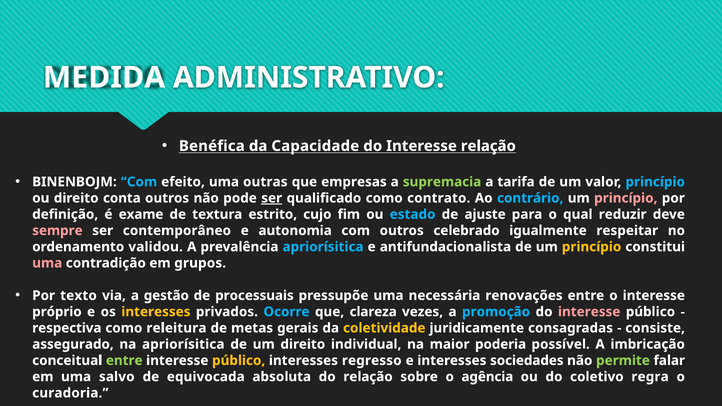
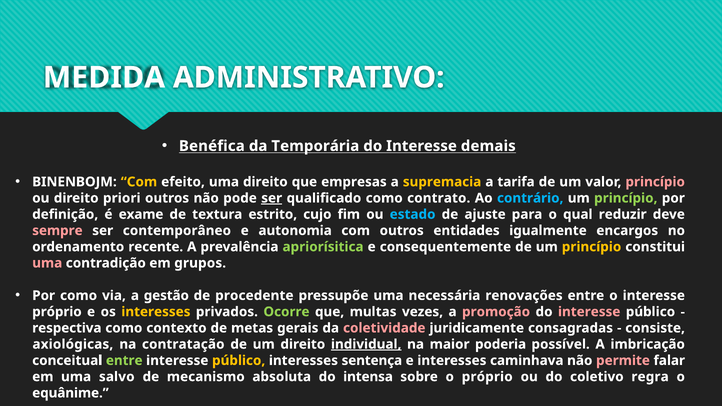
Capacidade: Capacidade -> Temporária (315, 146)
Interesse relação: relação -> demais (488, 146)
Com colour: light blue -> yellow (139, 182)
uma outras: outras -> direito (265, 182)
supremacia colour: light green -> yellow (442, 182)
princípio colour: light blue -> pink (655, 182)
conta: conta -> priori (122, 198)
princípio colour: pink -> light green (626, 198)
celebrado: celebrado -> entidades (467, 231)
respeitar: respeitar -> encargos (627, 231)
validou: validou -> recente (156, 247)
apriorísitica colour: light blue -> light green (323, 247)
antifundacionalista: antifundacionalista -> consequentemente (445, 247)
Por texto: texto -> como (79, 296)
processuais: processuais -> procedente (254, 296)
Ocorre colour: light blue -> light green (286, 312)
clareza: clareza -> multas (373, 312)
promoção colour: light blue -> pink (496, 312)
releitura: releitura -> contexto (176, 328)
coletividade colour: yellow -> pink (384, 328)
assegurado: assegurado -> axiológicas (73, 344)
na apriorísitica: apriorísitica -> contratação (183, 344)
individual underline: none -> present (366, 344)
regresso: regresso -> sentença (372, 361)
sociedades: sociedades -> caminhava (527, 361)
permite colour: light green -> pink (623, 361)
equivocada: equivocada -> mecanismo (206, 377)
do relação: relação -> intensa (368, 377)
o agência: agência -> próprio (487, 377)
curadoria: curadoria -> equânime (70, 393)
